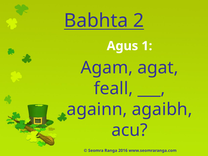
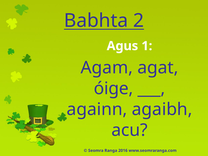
feall: feall -> óige (113, 89)
